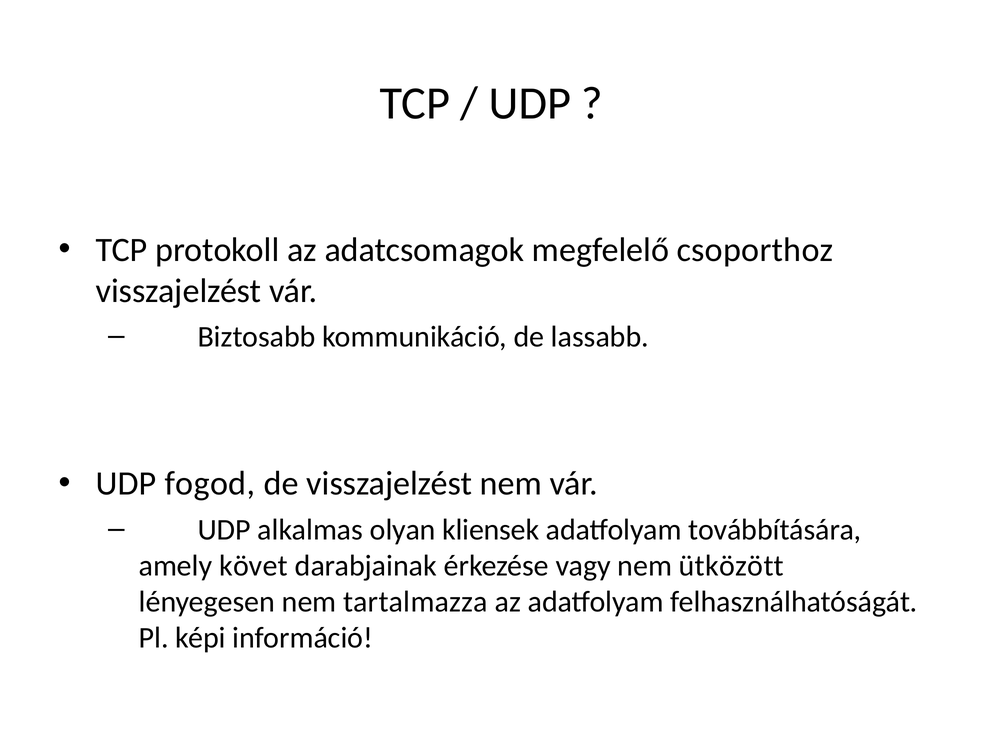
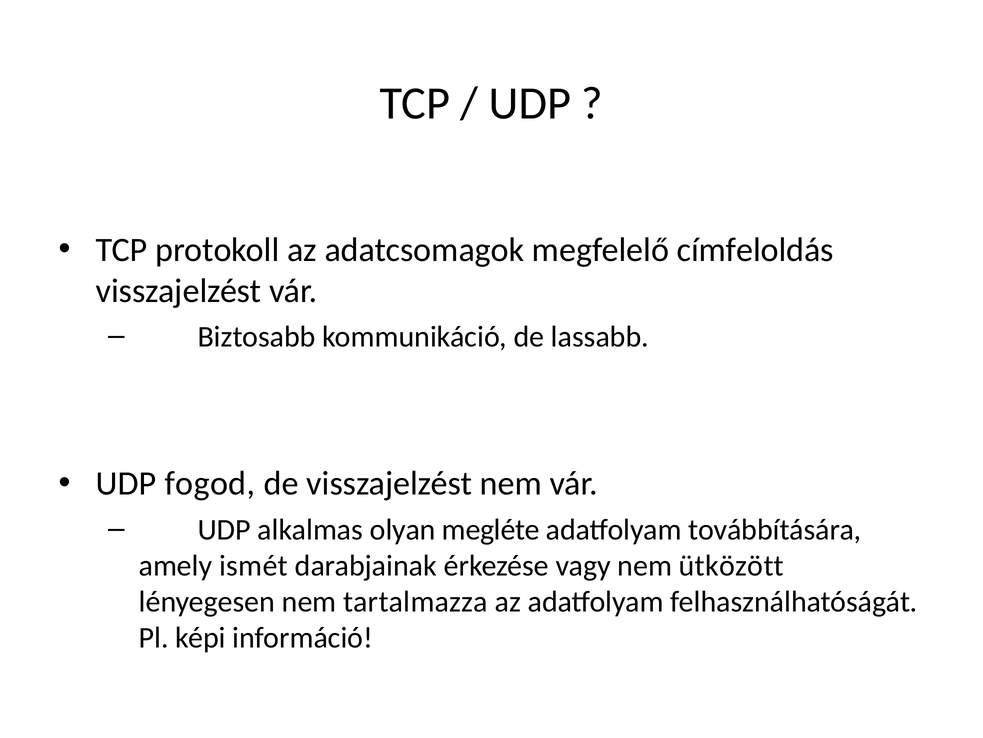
csoporthoz: csoporthoz -> címfeloldás (755, 250)
kliensek: kliensek -> megléte (491, 529)
követ: követ -> ismét (253, 565)
